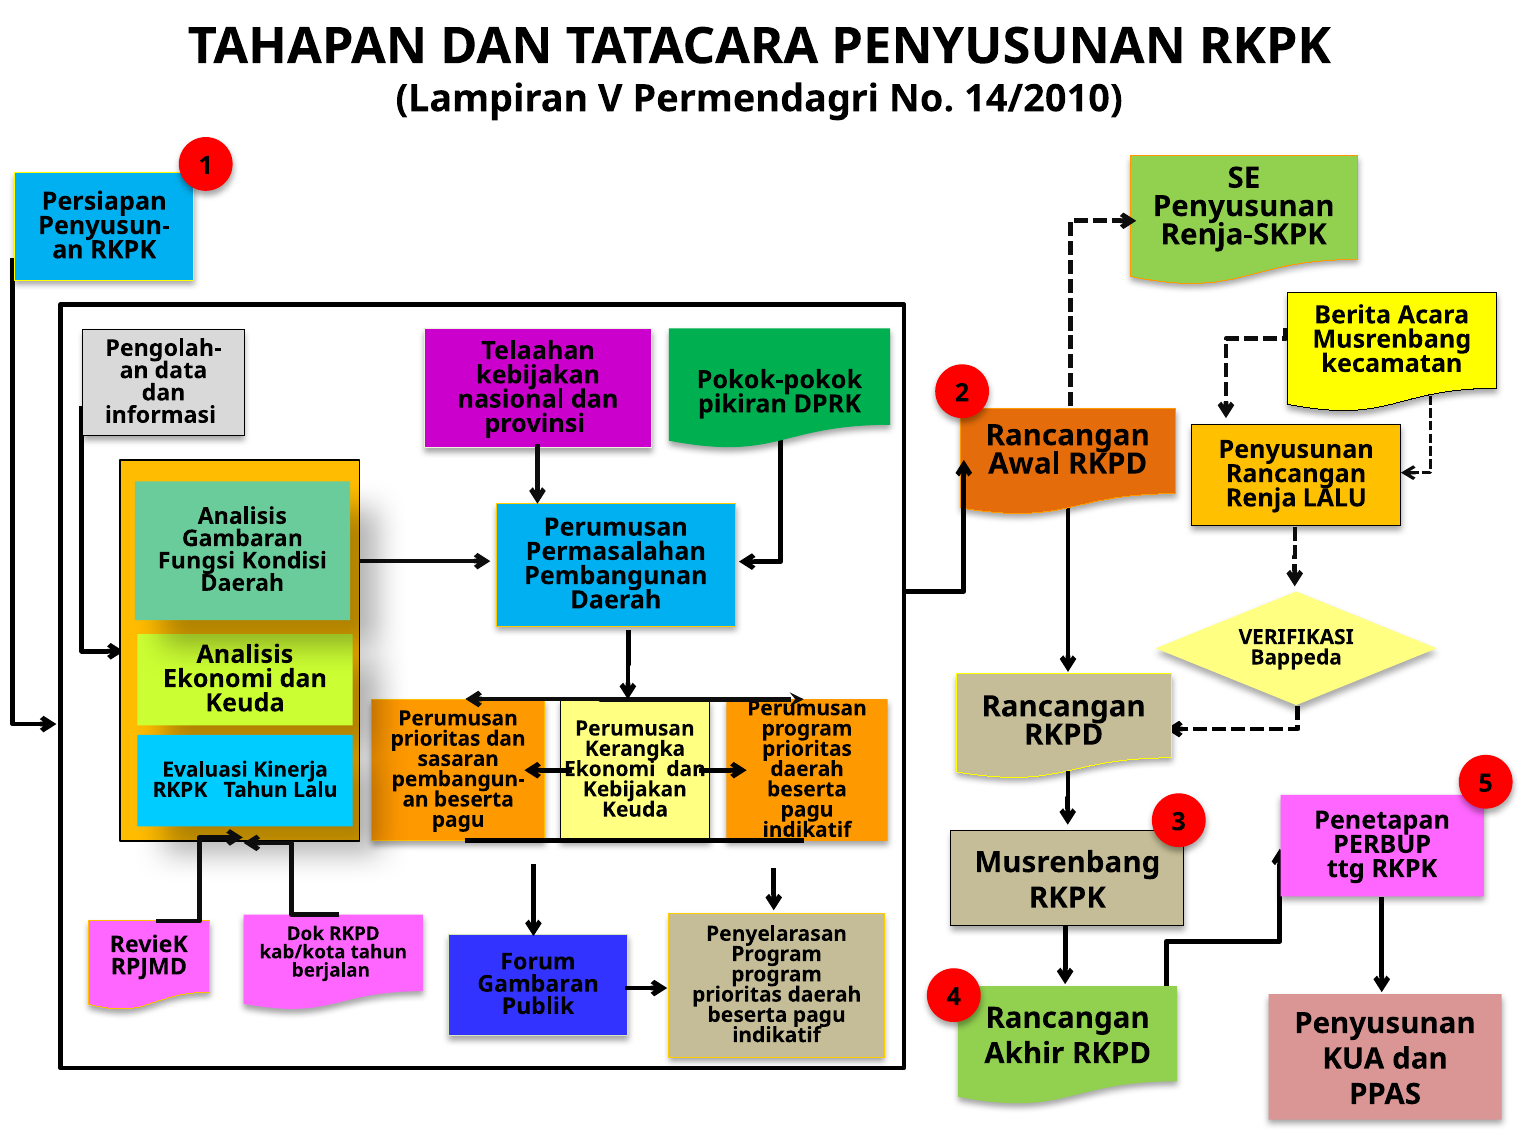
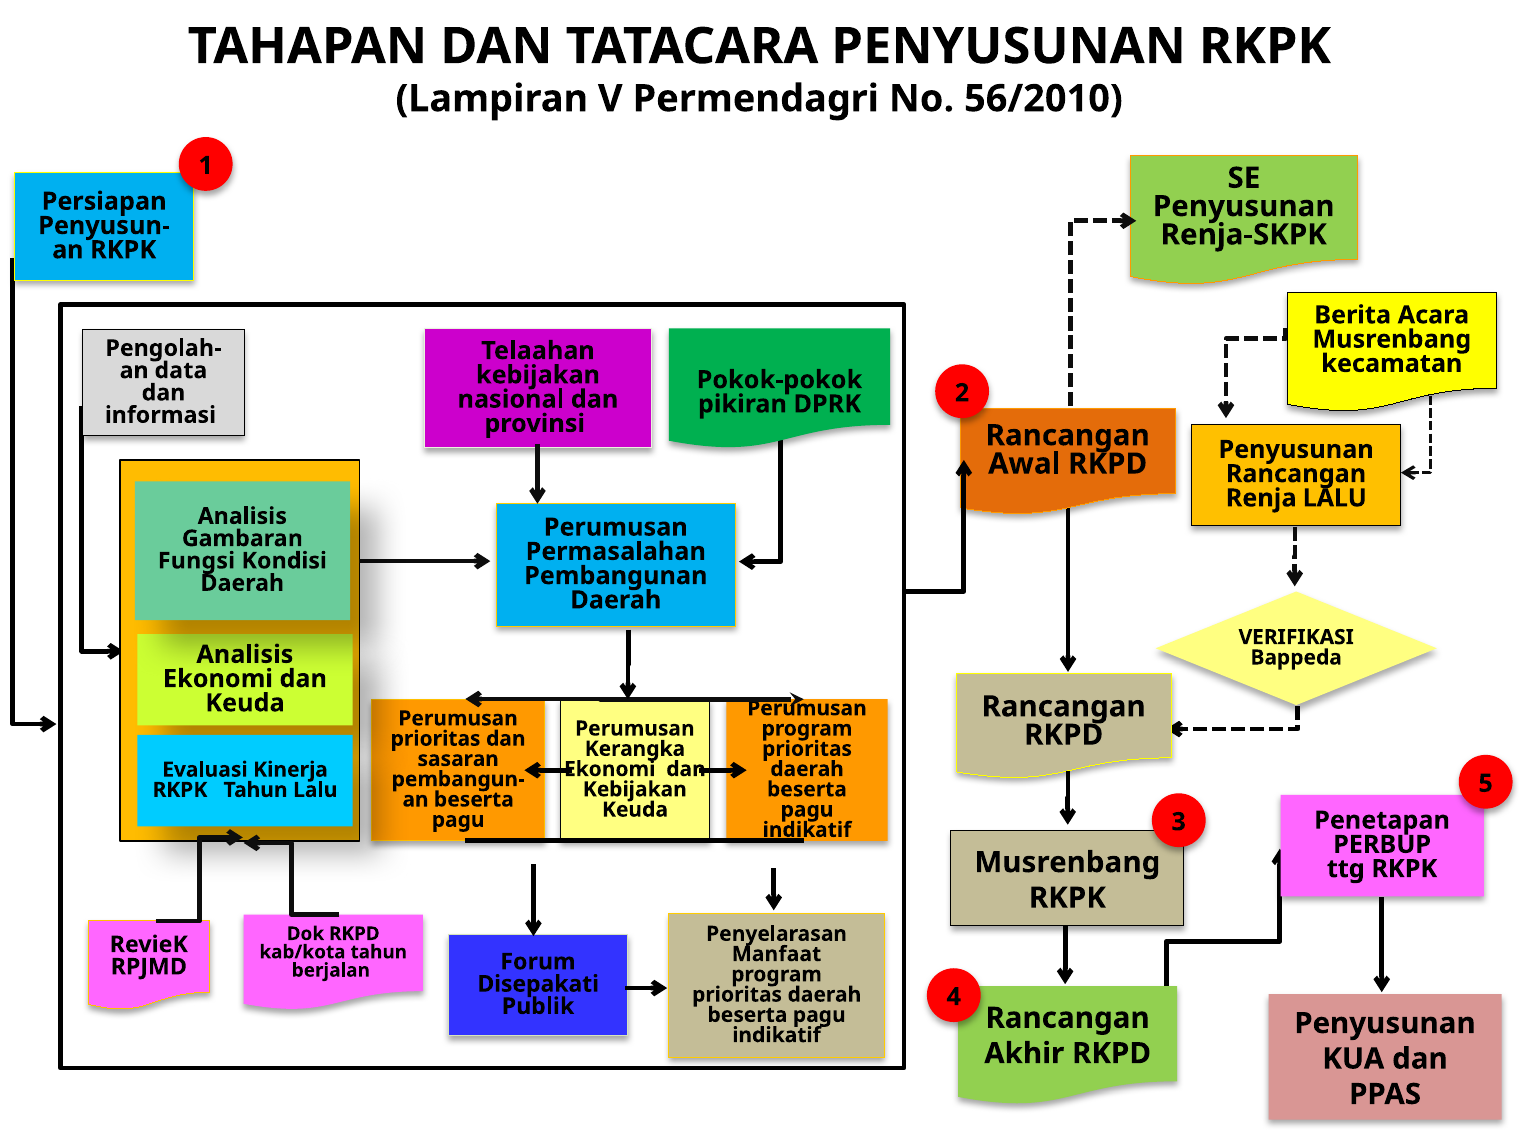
14/2010: 14/2010 -> 56/2010 (1043, 99)
Program: Program -> Manfaat (777, 954)
Gambaran: Gambaran -> Disepakati (538, 984)
